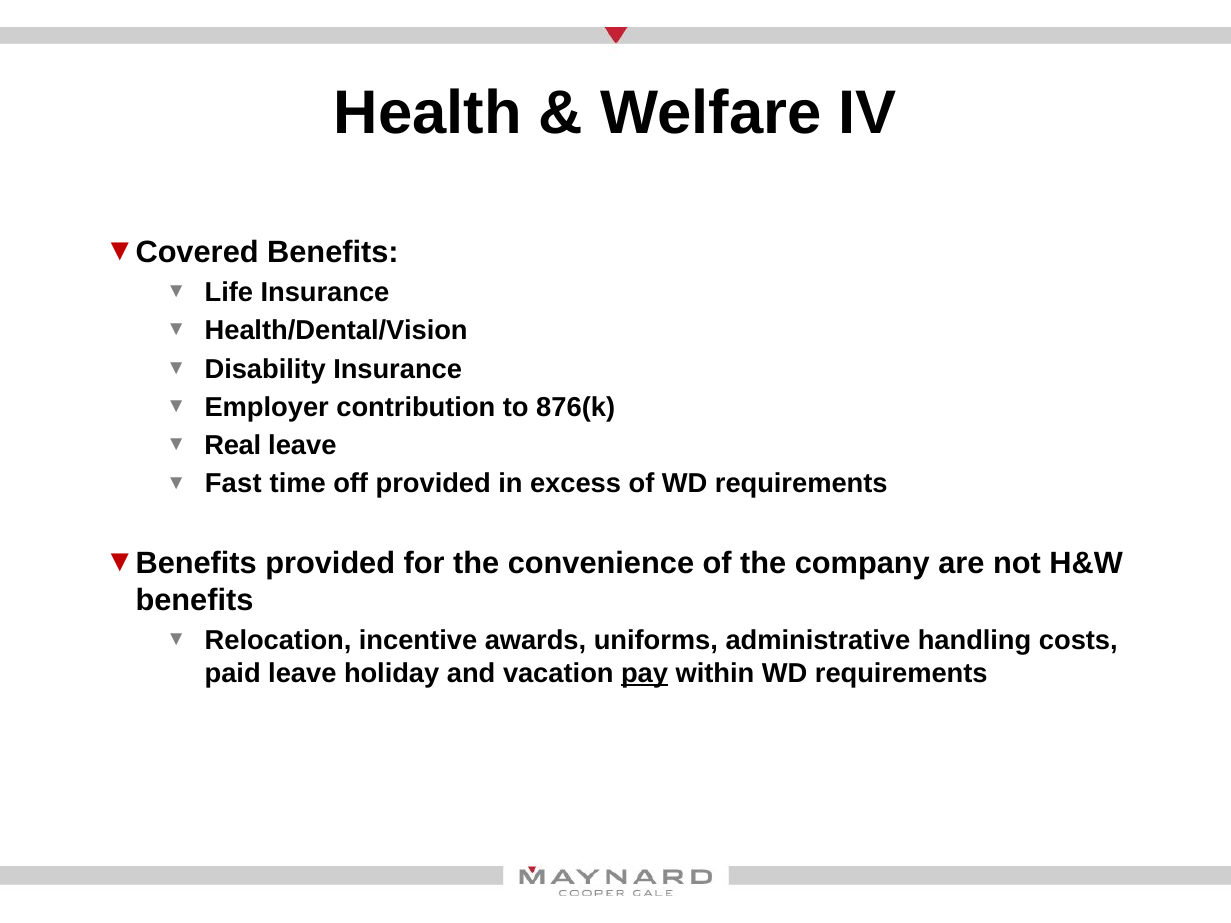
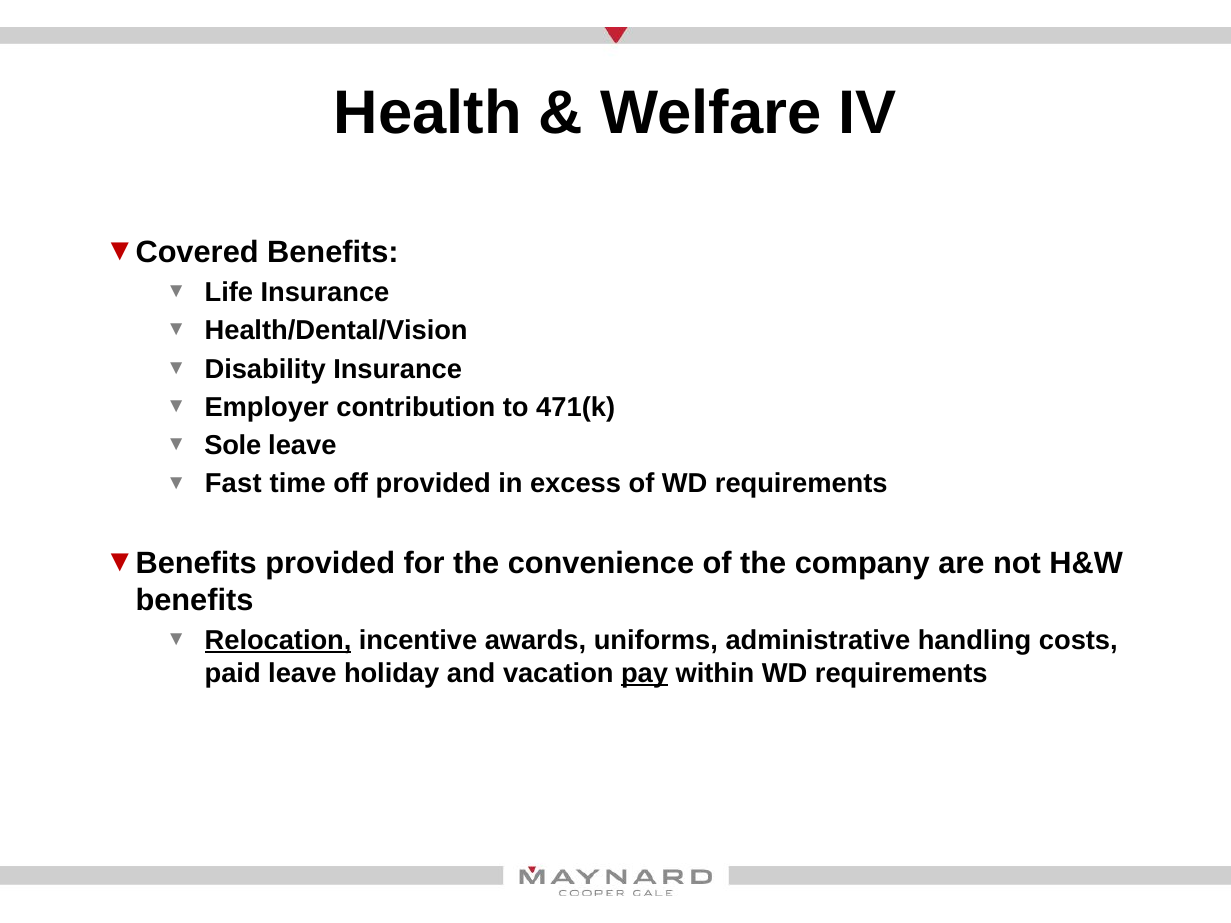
876(k: 876(k -> 471(k (576, 407)
Real: Real -> Sole (233, 446)
Relocation underline: none -> present (278, 641)
